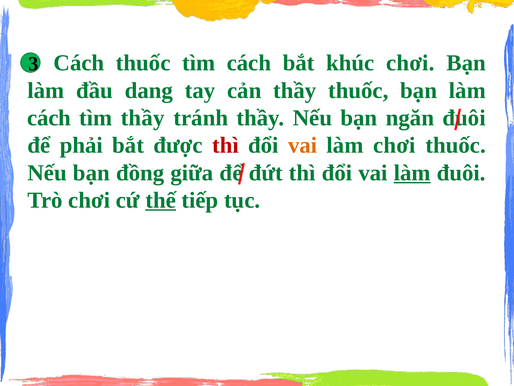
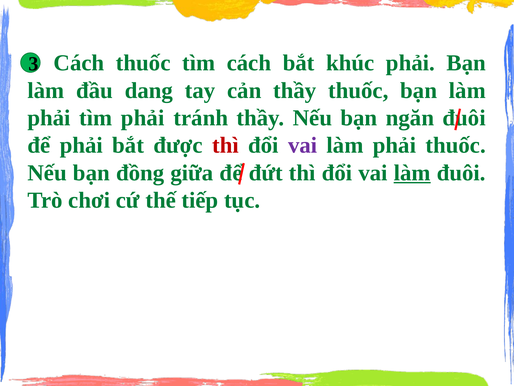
khúc chơi: chơi -> phải (410, 63)
cách: cách -> phải (49, 118)
tìm thầy: thầy -> phải (143, 118)
vai colour: orange -> purple (303, 145)
chơi: chơi -> phải (394, 145)
thế underline: present -> none (161, 200)
